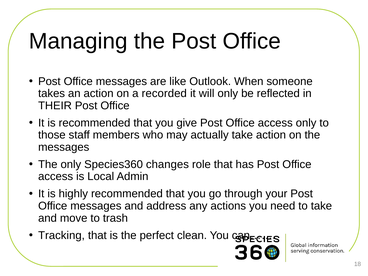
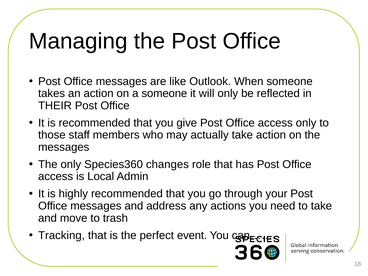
a recorded: recorded -> someone (164, 93)
clean: clean -> event (192, 235)
